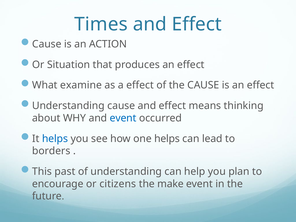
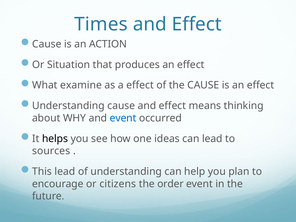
helps colour: blue -> black (55, 139)
one helps: helps -> ideas (167, 139)
borders: borders -> sources (51, 151)
This past: past -> lead (65, 172)
make: make -> order (170, 184)
